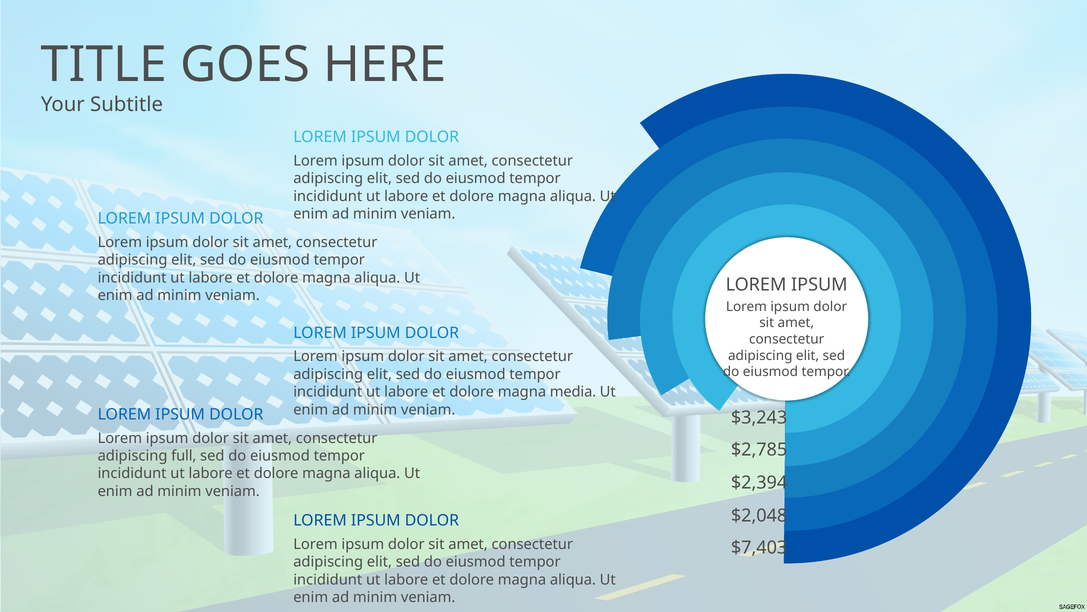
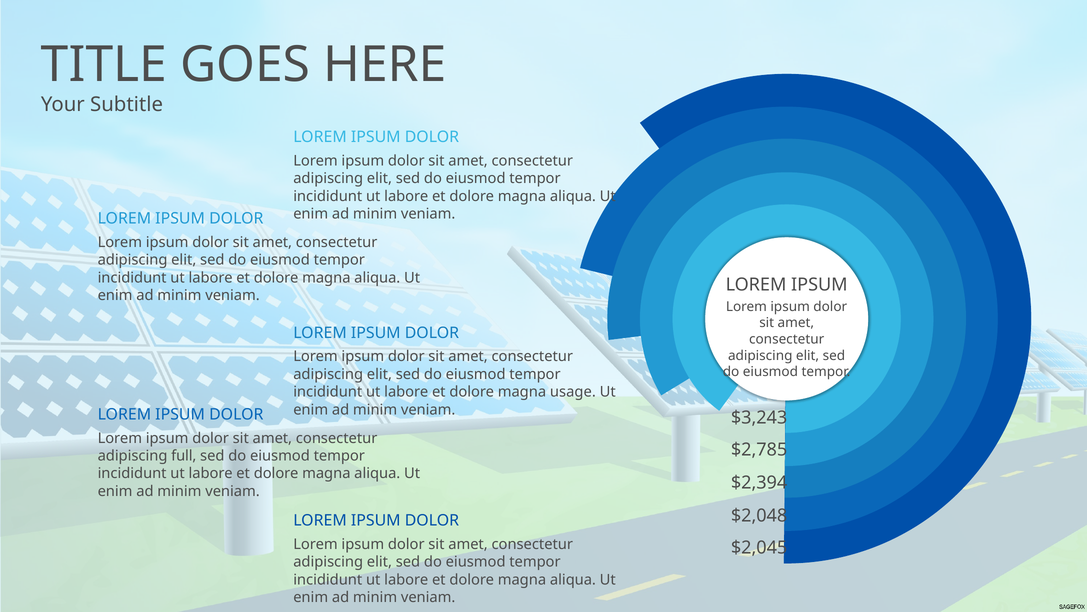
media: media -> usage (573, 392)
$7,403: $7,403 -> $2,045 (759, 547)
